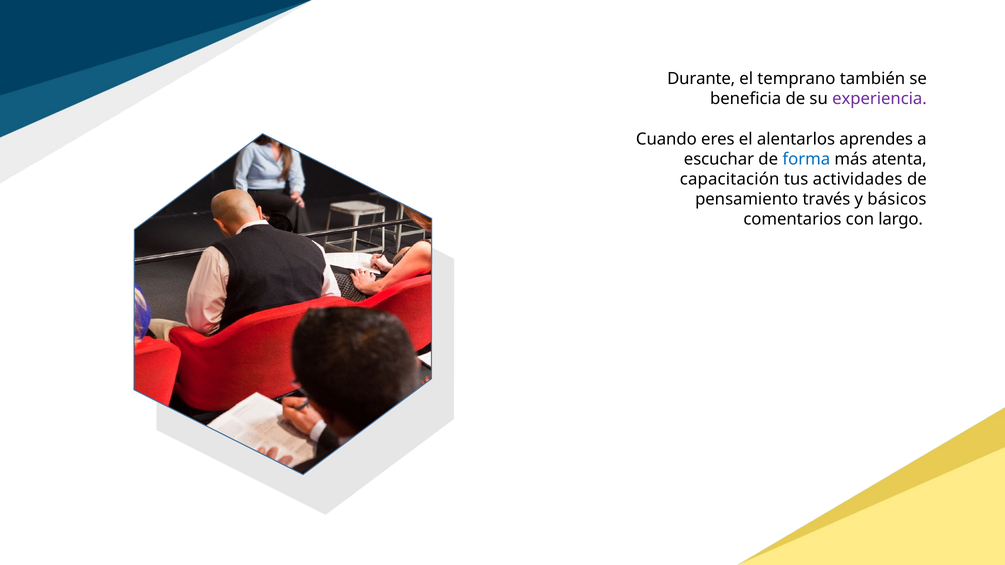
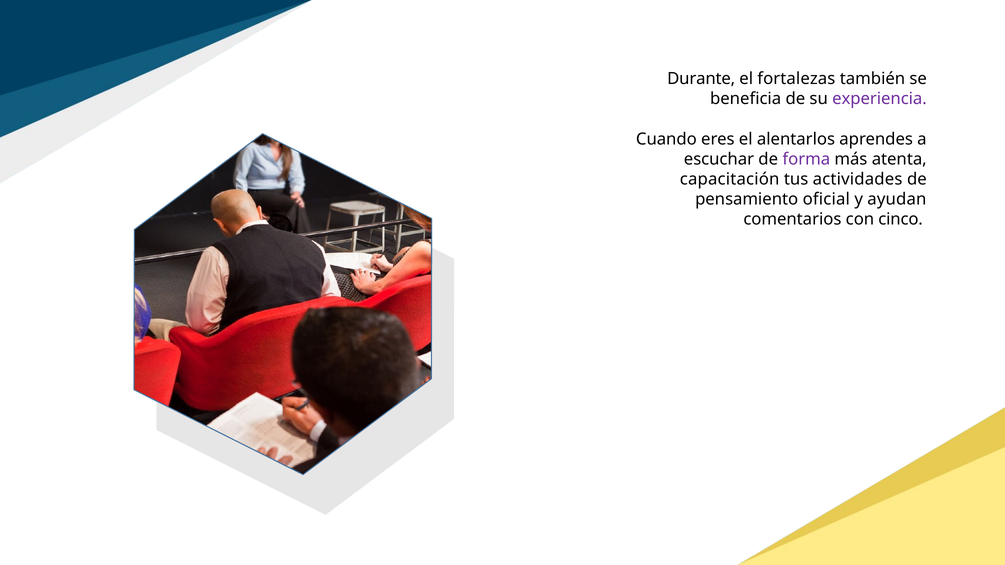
temprano: temprano -> fortalezas (796, 79)
forma colour: blue -> purple (806, 159)
través: través -> oficial (826, 199)
básicos: básicos -> ayudan (897, 199)
largo: largo -> cinco (901, 219)
